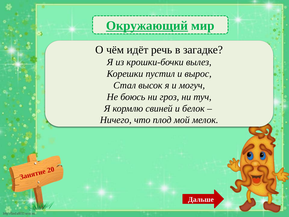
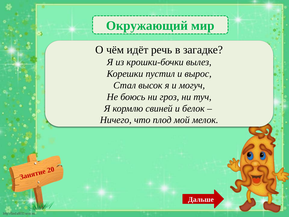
Окружающий underline: present -> none (147, 26)
